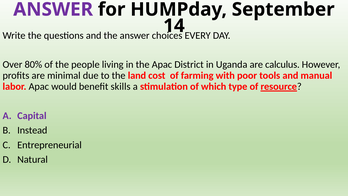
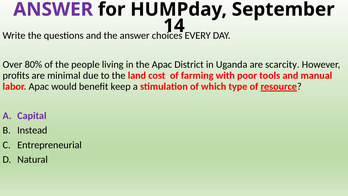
calculus: calculus -> scarcity (282, 65)
skills: skills -> keep (121, 86)
